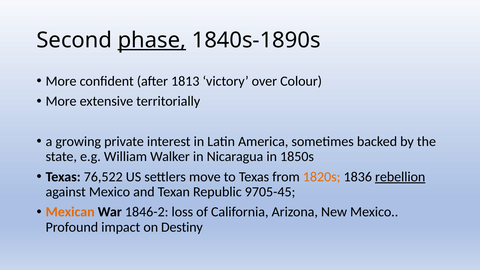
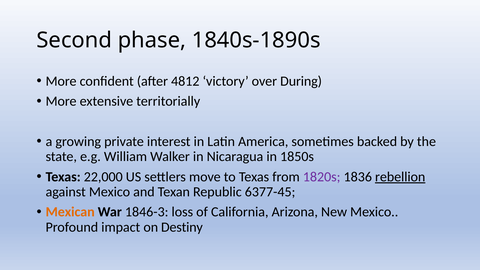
phase underline: present -> none (152, 40)
1813: 1813 -> 4812 (185, 81)
Colour: Colour -> During (301, 81)
76,522: 76,522 -> 22,000 (103, 177)
1820s colour: orange -> purple (322, 177)
9705-45: 9705-45 -> 6377-45 (270, 192)
1846-2: 1846-2 -> 1846-3 (147, 212)
